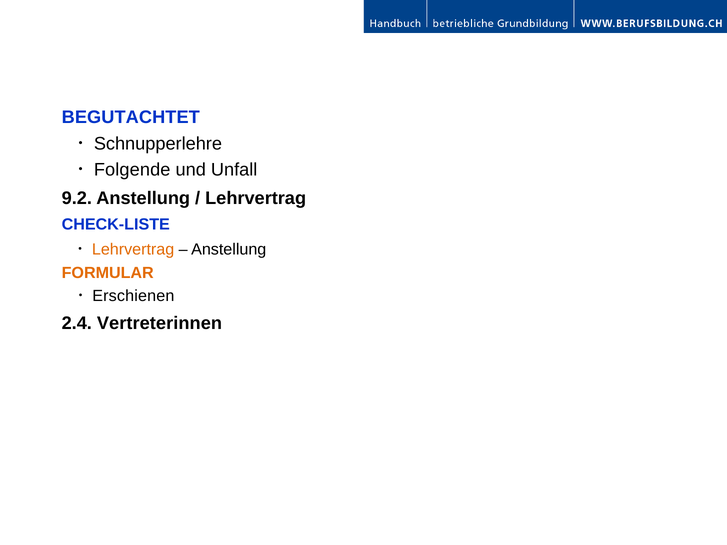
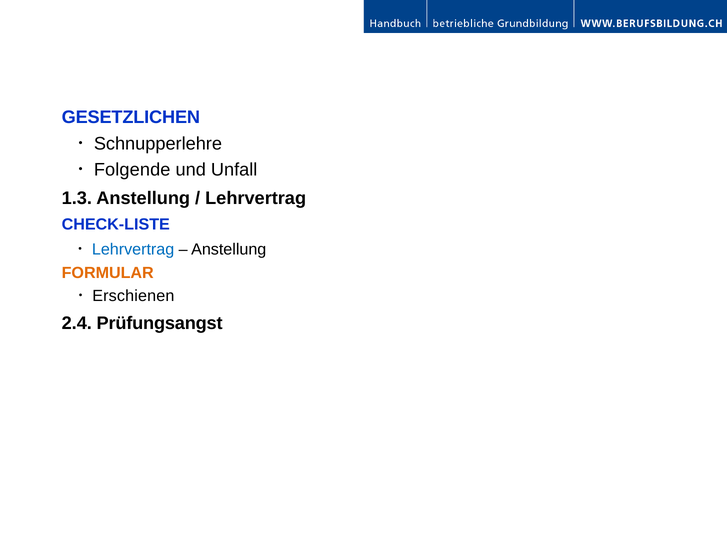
BEGUTACHTET: BEGUTACHTET -> GESETZLICHEN (131, 118)
9.2: 9.2 -> 1.3 (77, 198)
Lehrvertrag colour: orange -> blue (133, 250)
Vertreterinnen: Vertreterinnen -> Prüfungsangst (160, 323)
